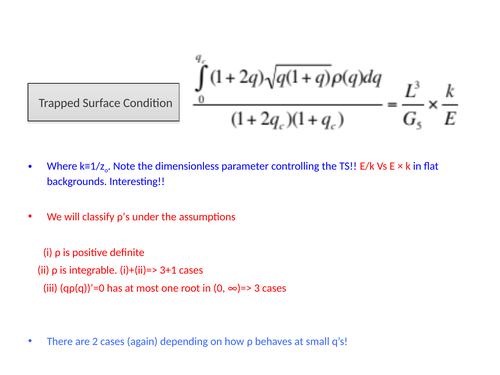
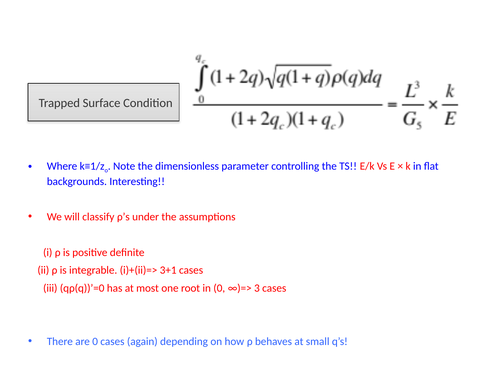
are 2: 2 -> 0 (95, 341)
